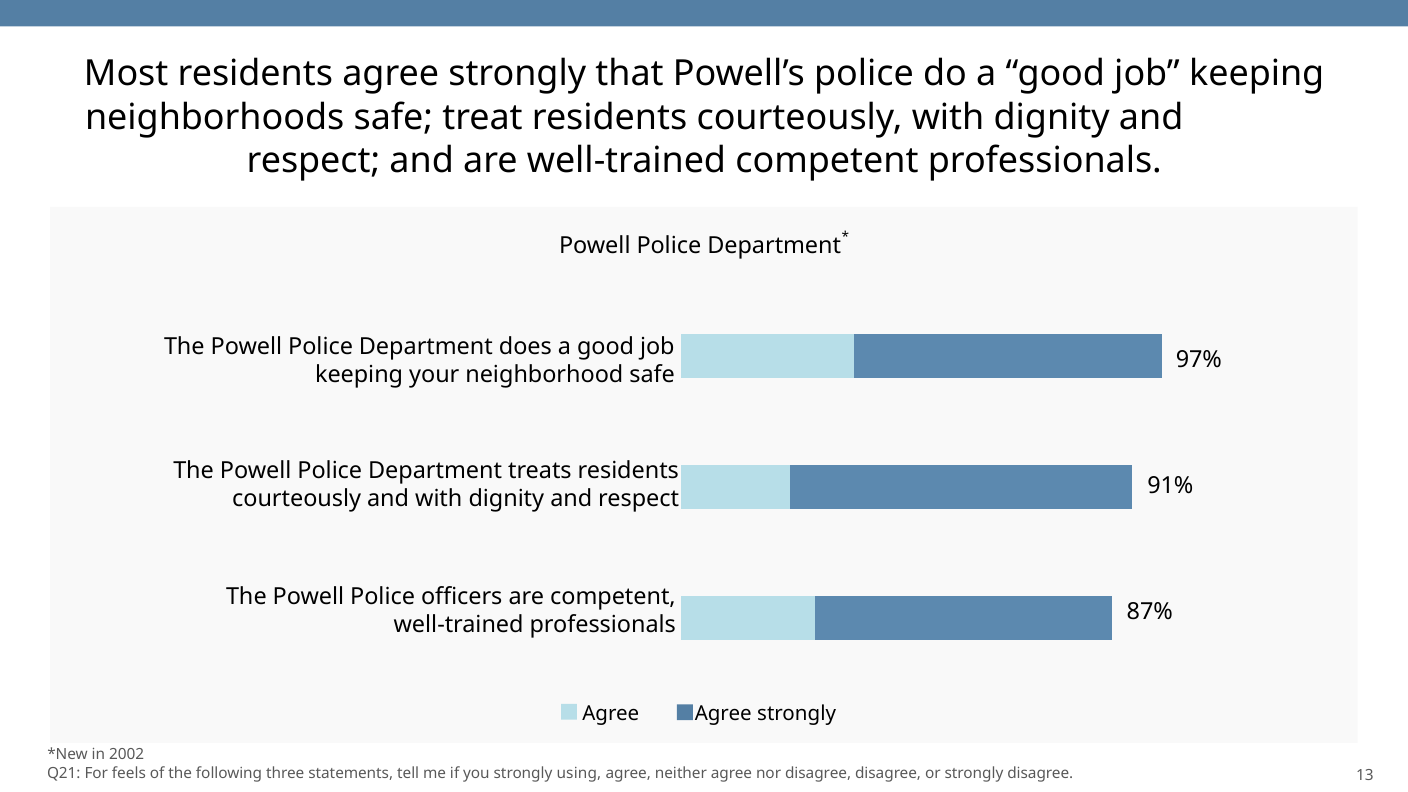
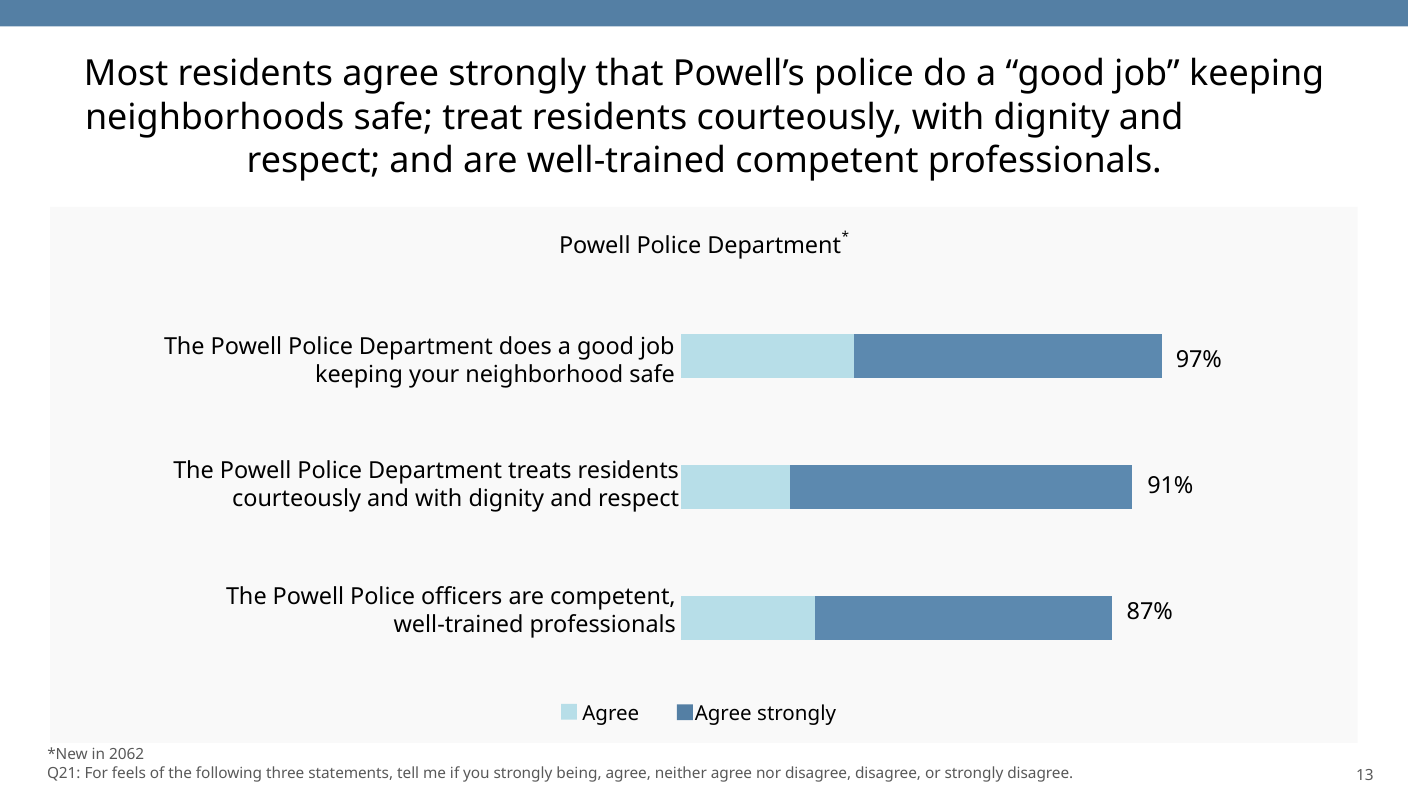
2002: 2002 -> 2062 (127, 754)
using: using -> being (579, 773)
